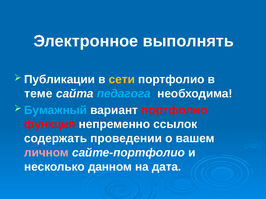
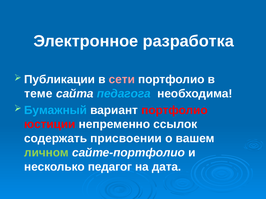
выполнять: выполнять -> разработка (188, 41)
сети colour: yellow -> pink (122, 80)
функция: функция -> юстиции (50, 125)
проведении: проведении -> присвоении (126, 139)
личном colour: pink -> light green (46, 153)
данном: данном -> педагог (110, 167)
